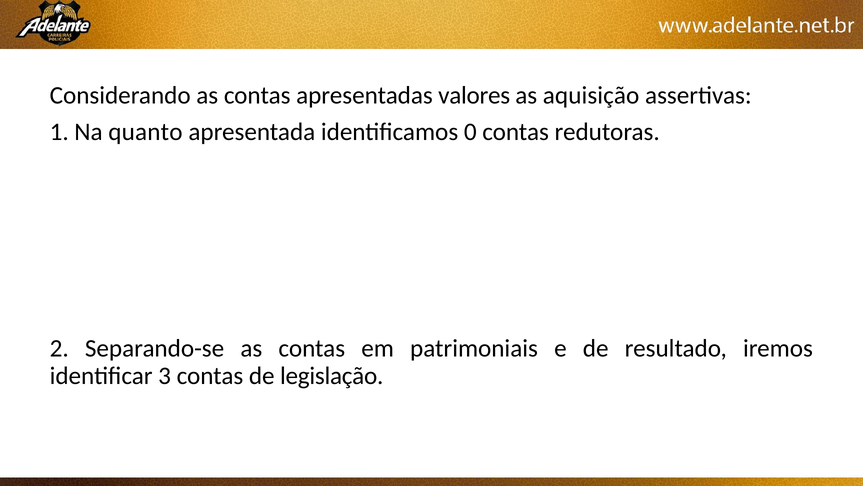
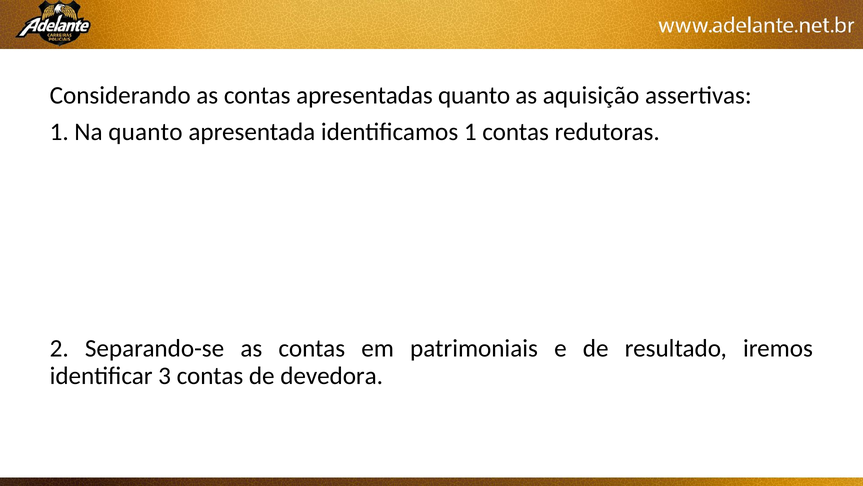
apresentadas valores: valores -> quanto (474, 95)
identificamos 0: 0 -> 1 (470, 132)
legislação: legislação -> devedora (332, 375)
